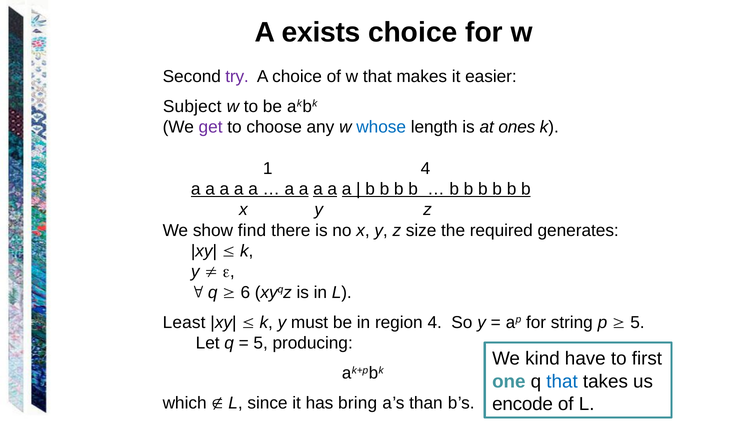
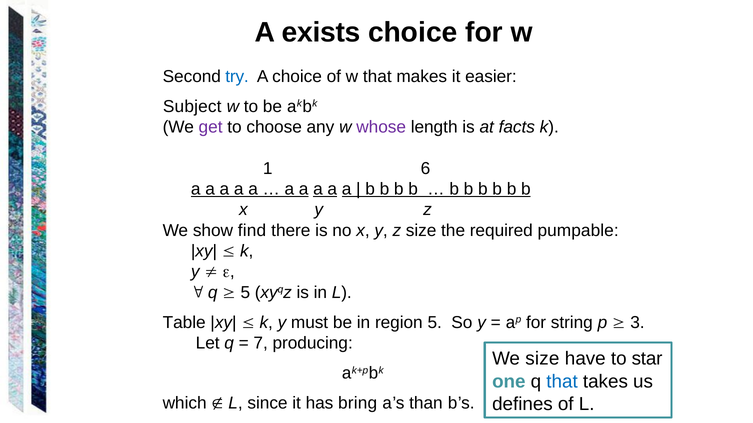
try colour: purple -> blue (237, 76)
whose colour: blue -> purple (381, 127)
ones: ones -> facts (517, 127)
1 4: 4 -> 6 (425, 169)
generates: generates -> pumpable (578, 231)
6: 6 -> 5 (245, 293)
Least: Least -> Table (184, 323)
region 4: 4 -> 5 (435, 323)
5: 5 -> 3 (637, 323)
5: 5 -> 7 (261, 344)
We kind: kind -> size (542, 359)
first: first -> star (647, 359)
encode: encode -> defines (522, 404)
